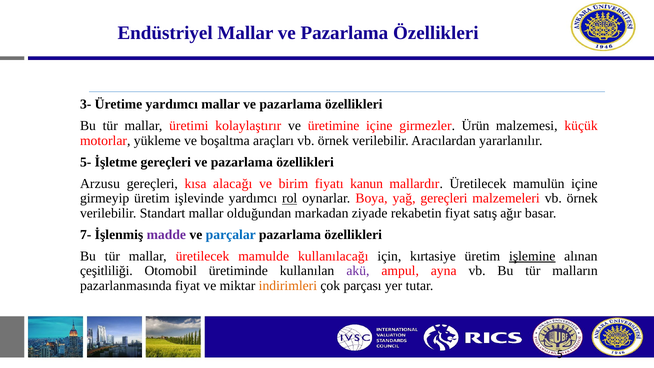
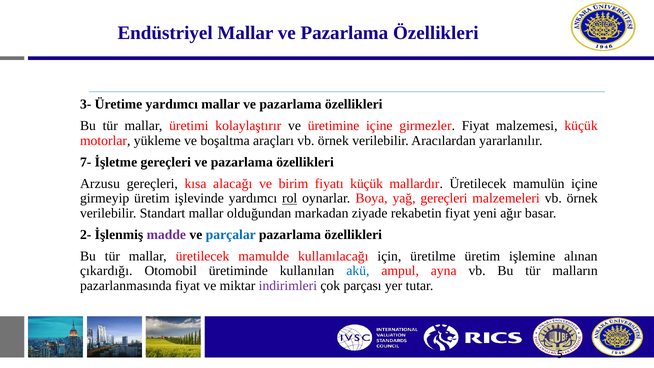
girmezler Ürün: Ürün -> Fiyat (476, 126)
5-: 5- -> 7- (86, 162)
fiyatı kanun: kanun -> küçük (367, 184)
satış: satış -> yeni (485, 213)
7-: 7- -> 2- (86, 235)
kırtasiye: kırtasiye -> üretilme (433, 256)
işlemine underline: present -> none (532, 256)
çeşitliliği: çeşitliliği -> çıkardığı (106, 271)
akü colour: purple -> blue (358, 271)
indirimleri colour: orange -> purple (288, 285)
